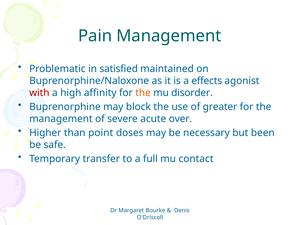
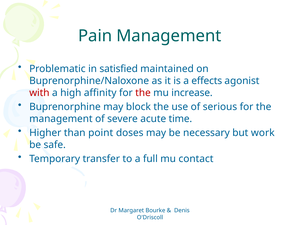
the colour: orange -> red (143, 93)
disorder: disorder -> increase (192, 93)
greater: greater -> serious (220, 107)
over: over -> time (180, 119)
been: been -> work (263, 133)
